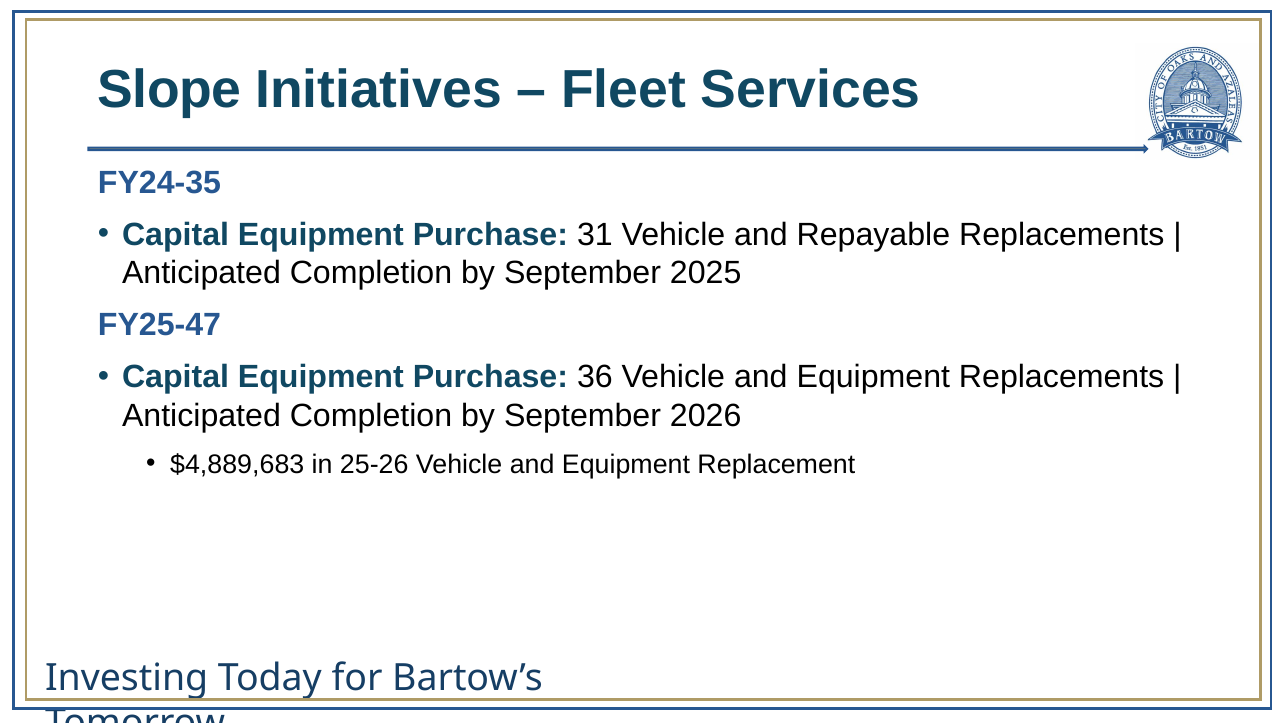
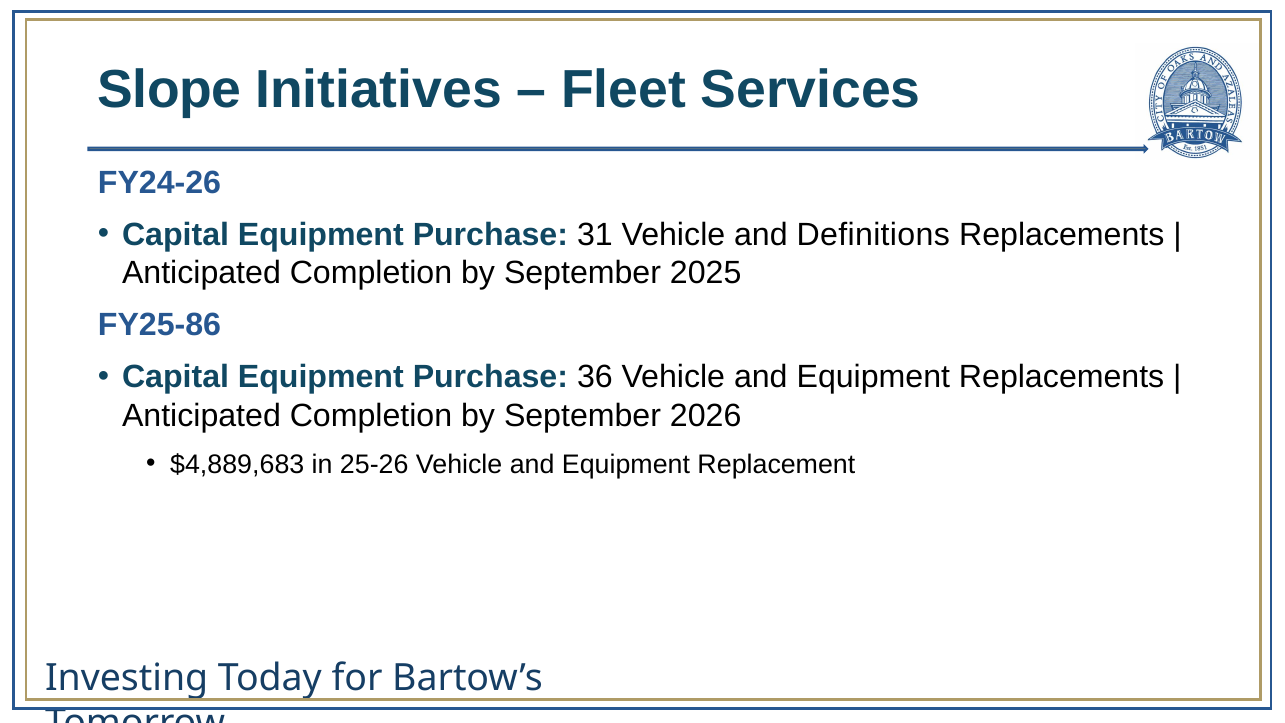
FY24-35: FY24-35 -> FY24-26 (160, 183)
Repayable: Repayable -> Definitions (873, 235)
FY25-47: FY25-47 -> FY25-86 (160, 325)
